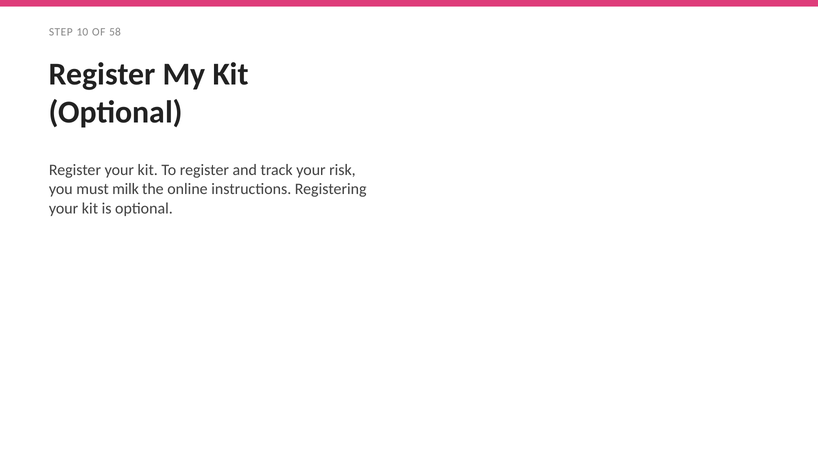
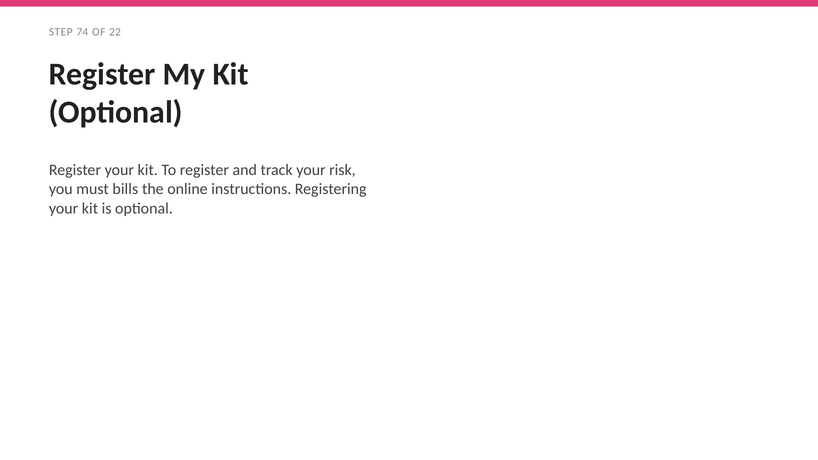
10: 10 -> 74 (82, 32)
58: 58 -> 22 (115, 32)
milk: milk -> bills (125, 189)
